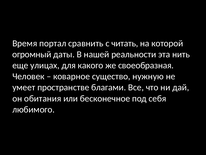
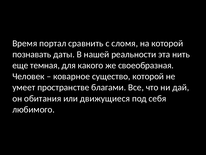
читать: читать -> сломя (125, 43)
огромный: огромный -> познавать (32, 54)
улицах: улицах -> темная (45, 65)
существо нужную: нужную -> которой (148, 76)
бесконечное: бесконечное -> движущиеся (105, 98)
